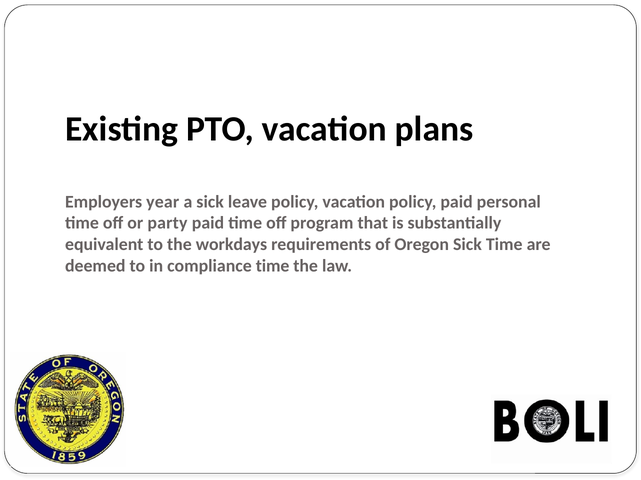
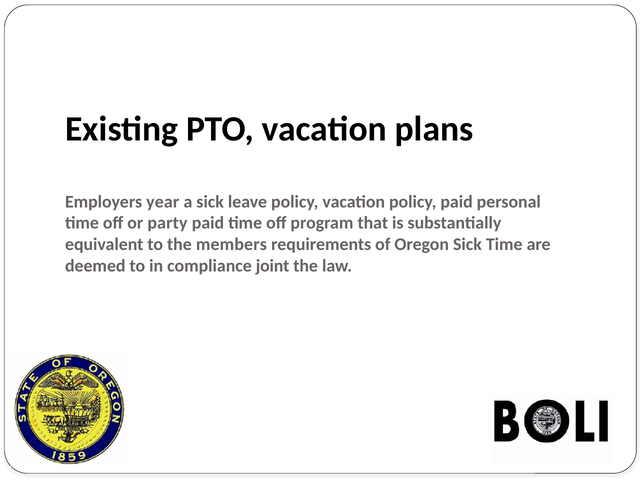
workdays: workdays -> members (231, 245)
compliance time: time -> joint (273, 266)
